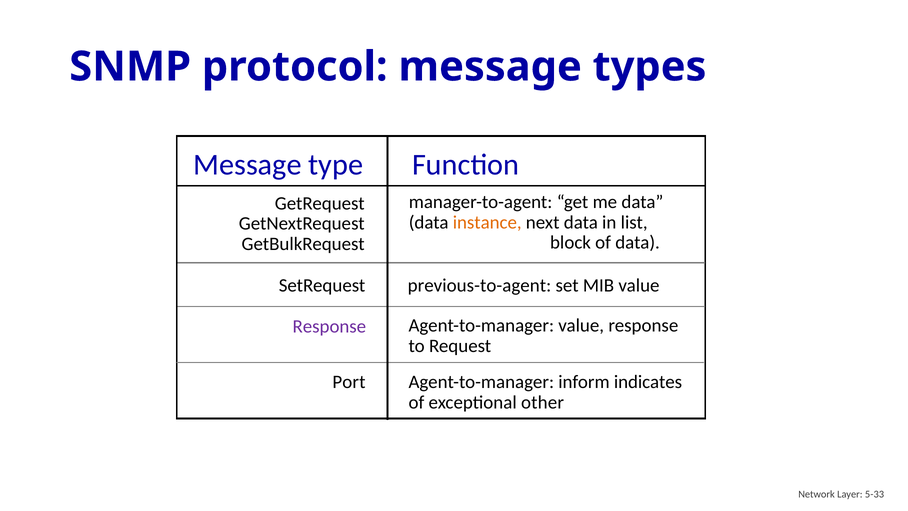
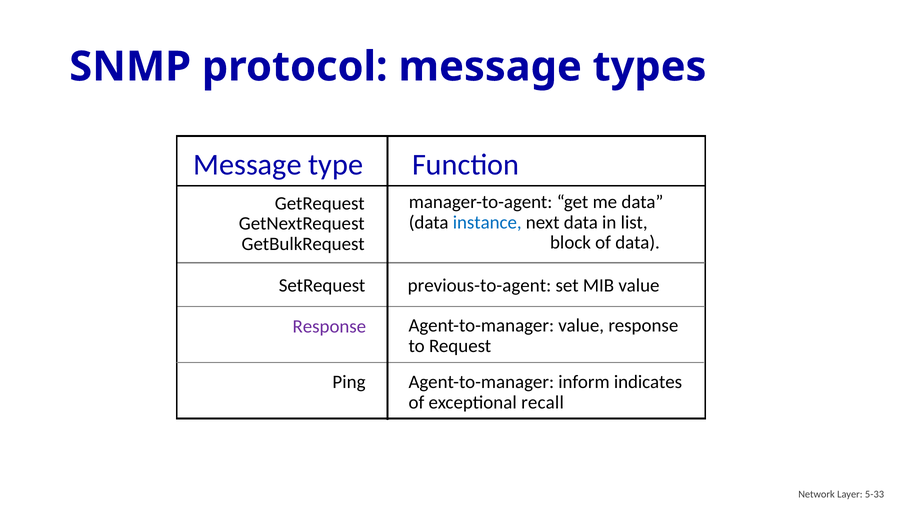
instance colour: orange -> blue (487, 222)
Port: Port -> Ping (349, 382)
other: other -> recall (543, 402)
